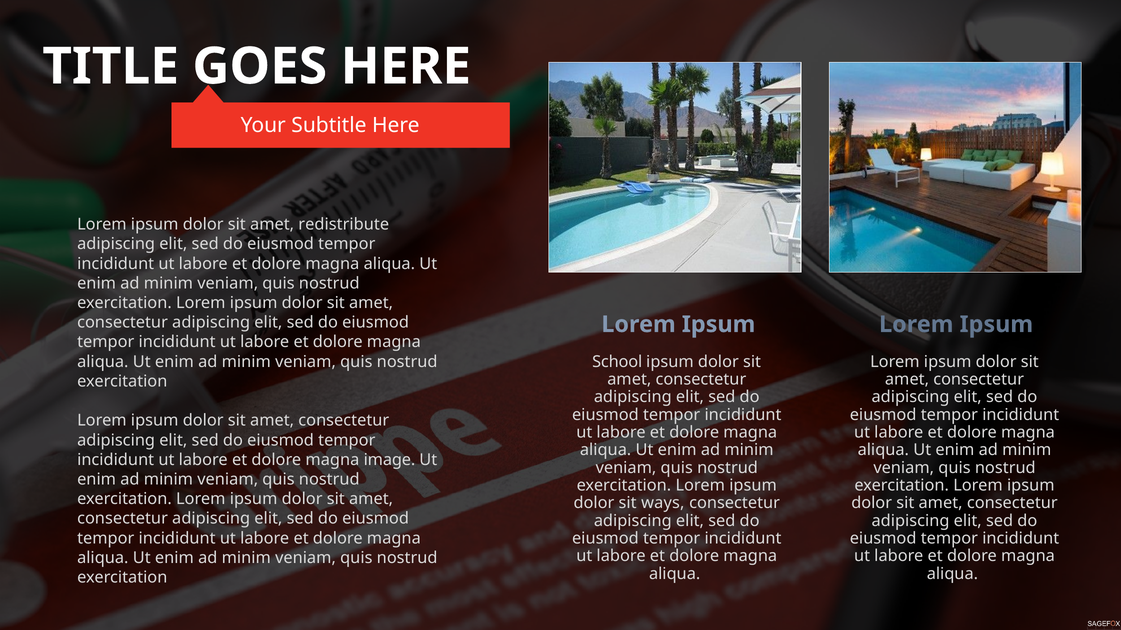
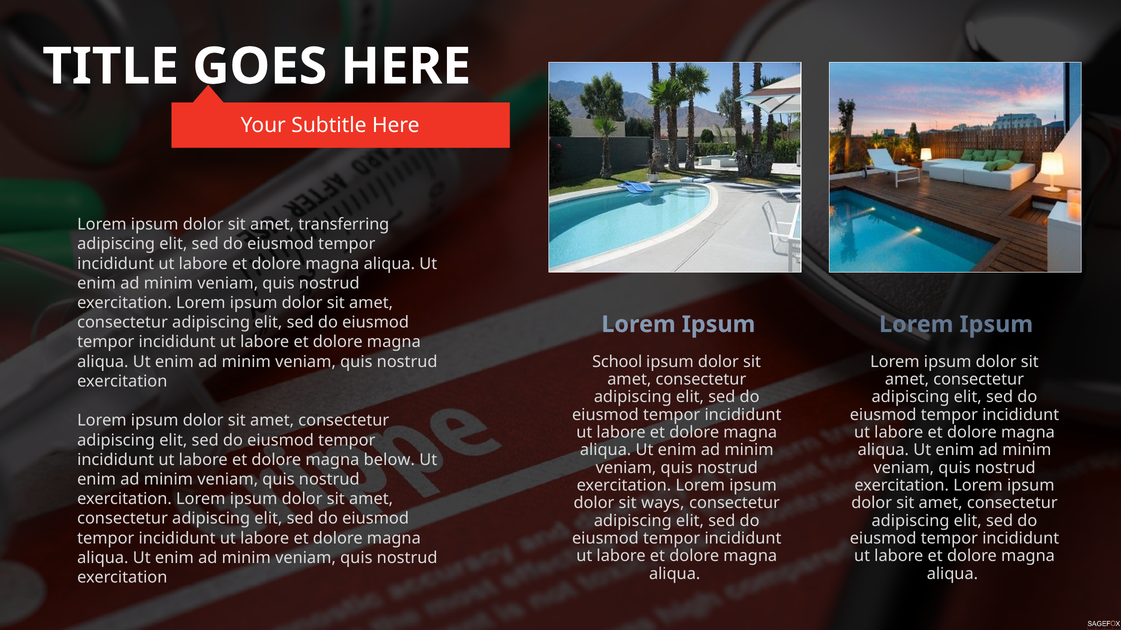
redistribute: redistribute -> transferring (344, 225)
image: image -> below (389, 460)
